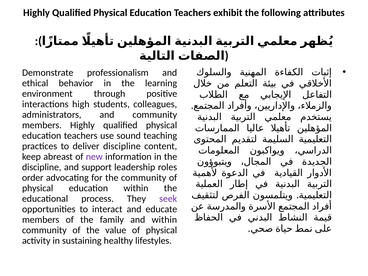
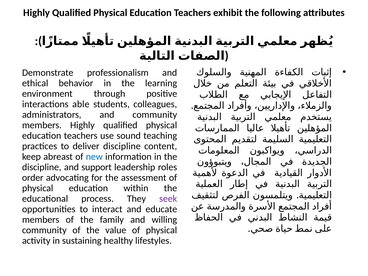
high: high -> able (81, 104)
new colour: purple -> blue (94, 157)
the community: community -> assessment (144, 178)
and within: within -> willing (164, 220)
